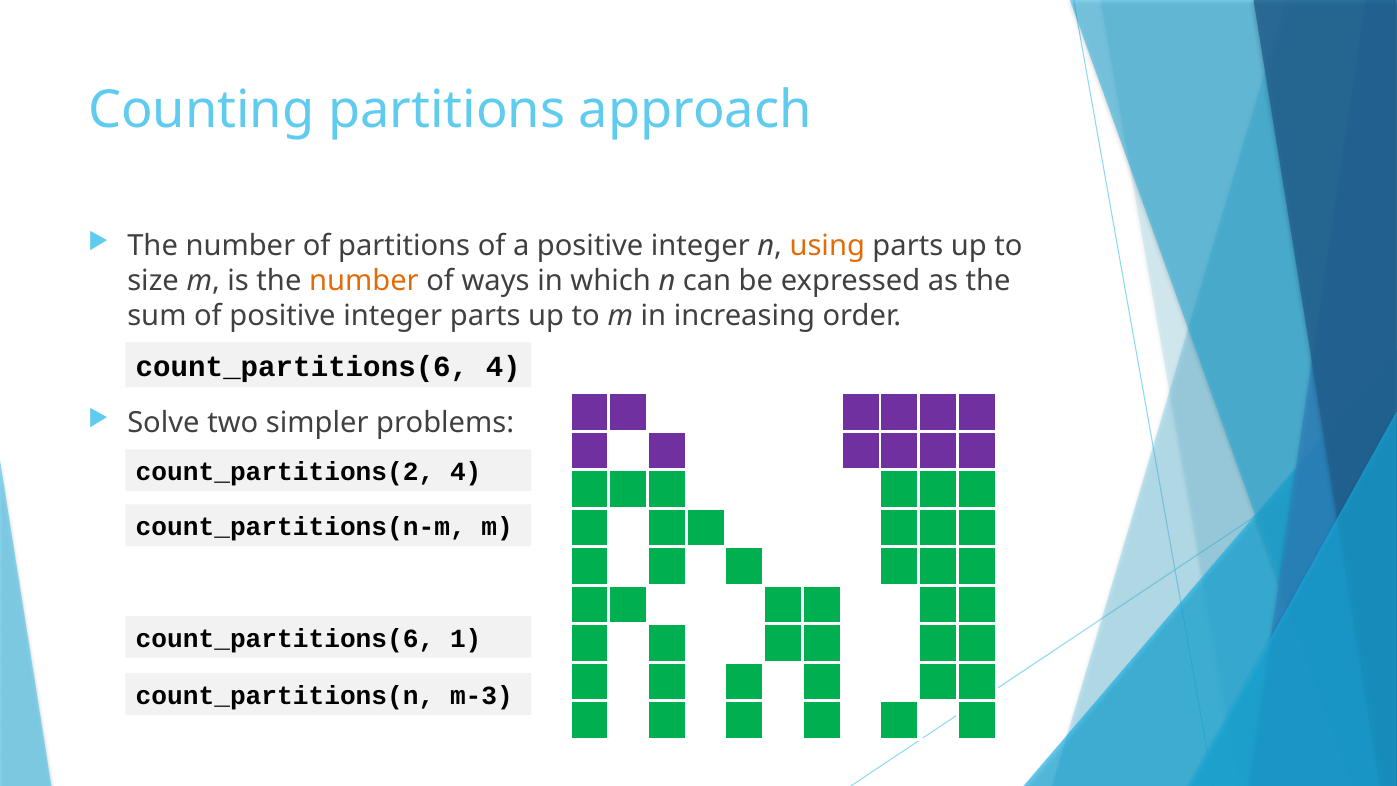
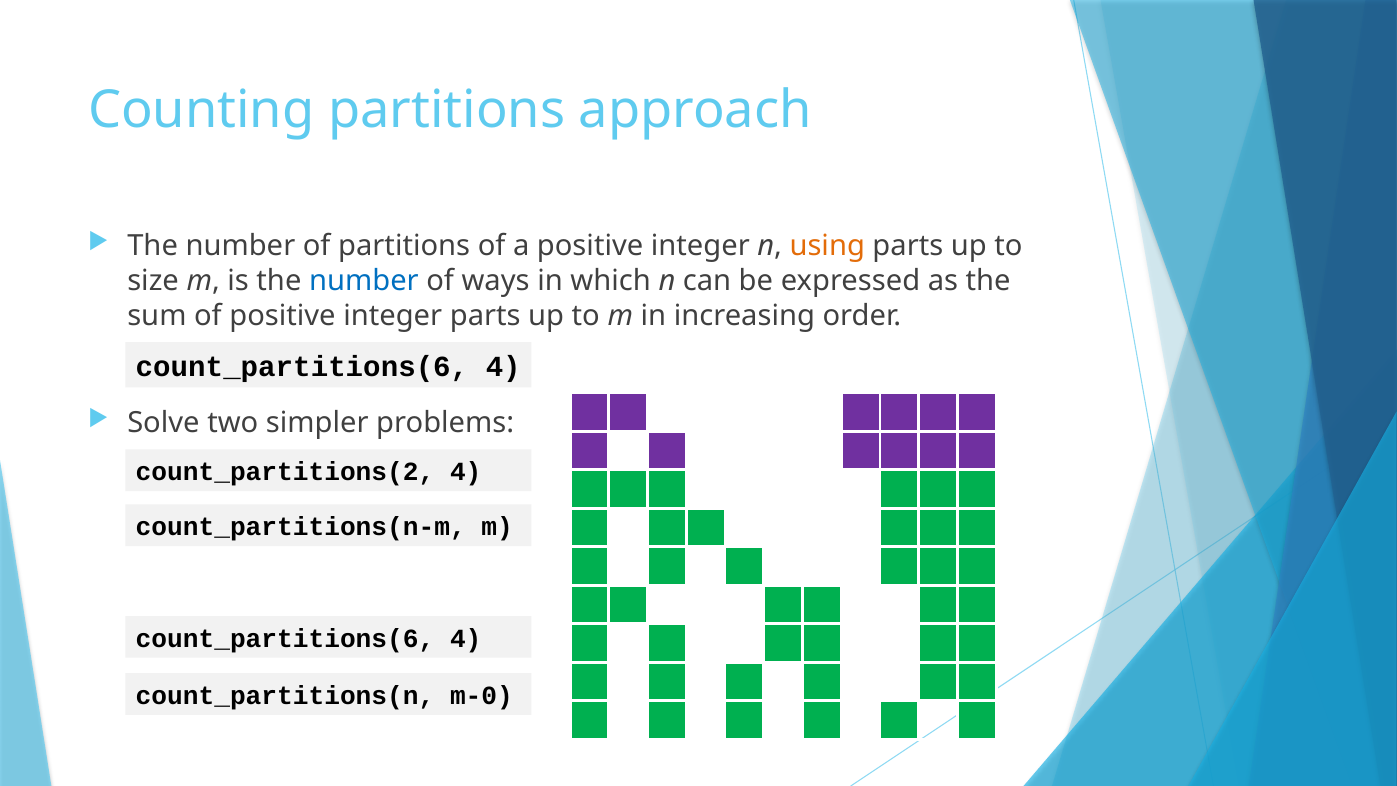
number colour: orange -> blue (364, 281)
1: 1 -> 4 (466, 639)
m-3: m-3 -> m-0 (481, 696)
